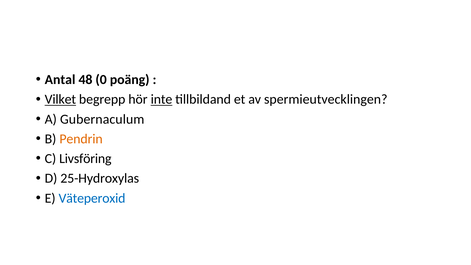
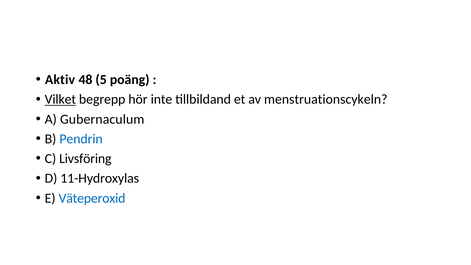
Antal: Antal -> Aktiv (60, 80)
0: 0 -> 5 (101, 80)
inte underline: present -> none (161, 99)
spermieutvecklingen: spermieutvecklingen -> menstruationscykeln (326, 99)
Pendrin colour: orange -> blue (81, 139)
25-Hydroxylas: 25-Hydroxylas -> 11-Hydroxylas (100, 178)
